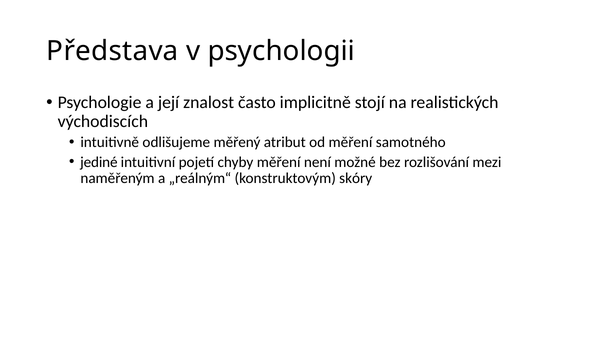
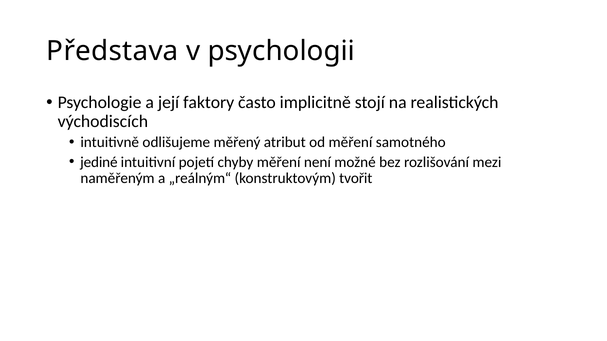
znalost: znalost -> faktory (209, 103)
skóry: skóry -> tvořit (356, 179)
